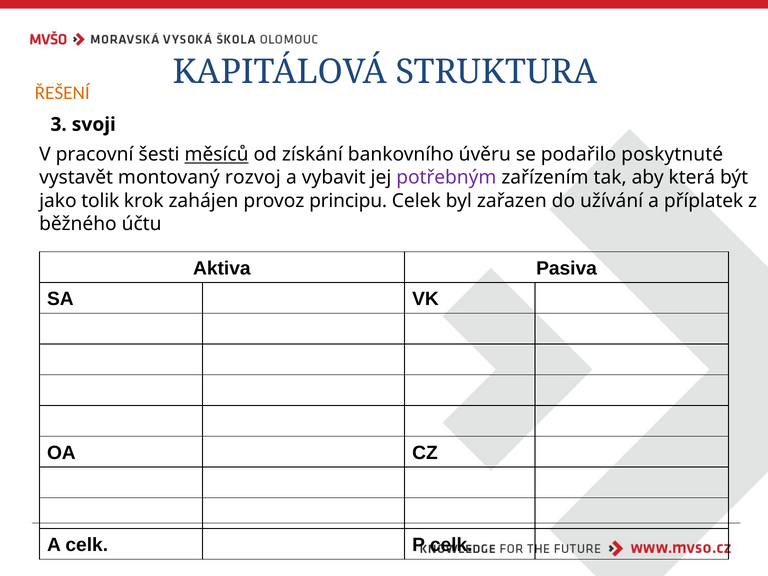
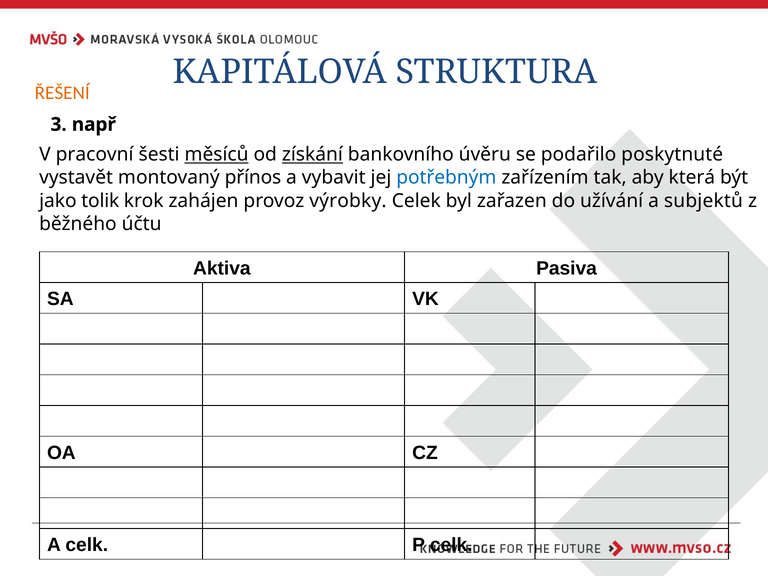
svoji: svoji -> např (94, 124)
získání underline: none -> present (312, 155)
rozvoj: rozvoj -> přínos (253, 178)
potřebným colour: purple -> blue (446, 178)
principu: principu -> výrobky (348, 201)
příplatek: příplatek -> subjektů (703, 201)
